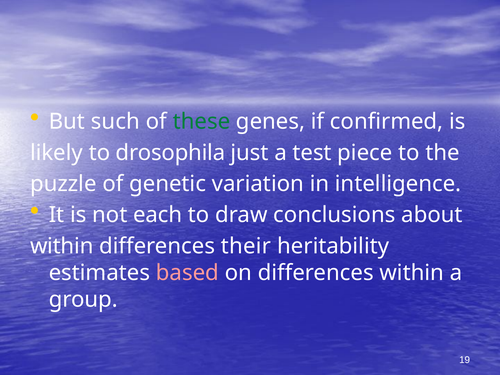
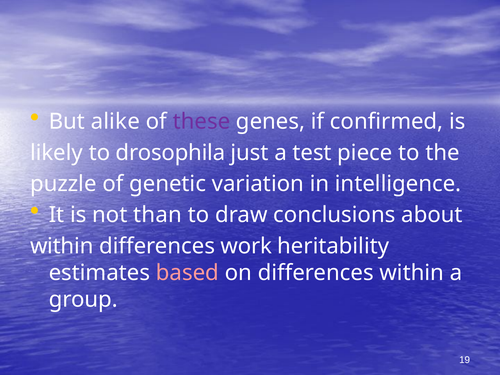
such: such -> alike (115, 122)
these colour: green -> purple (202, 122)
each: each -> than (158, 215)
their: their -> work (246, 246)
